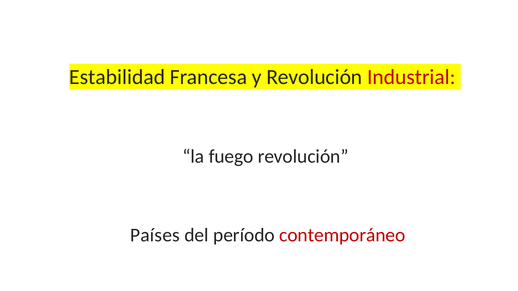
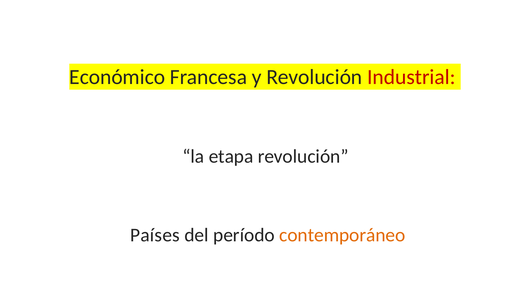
Estabilidad: Estabilidad -> Económico (117, 77)
fuego: fuego -> etapa (231, 157)
contemporáneo colour: red -> orange (342, 235)
